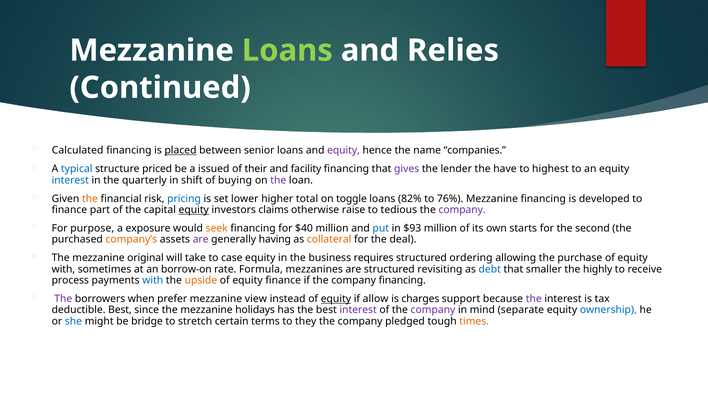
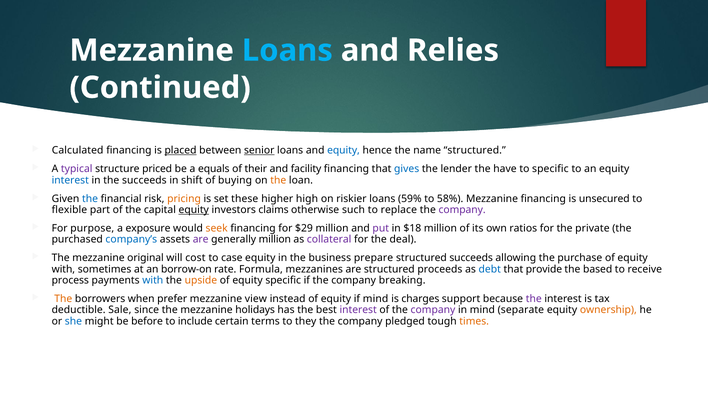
Loans colour: light green -> light blue (287, 51)
senior underline: none -> present (259, 151)
equity colour: purple -> blue (344, 151)
name companies: companies -> structured (475, 151)
typical colour: blue -> purple (77, 169)
issued: issued -> equals (214, 169)
gives colour: purple -> blue (407, 169)
to highest: highest -> specific (550, 169)
the quarterly: quarterly -> succeeds (144, 180)
the colour: purple -> orange (278, 180)
the colour: orange -> blue (90, 199)
pricing colour: blue -> orange (184, 199)
lower: lower -> these (245, 199)
total: total -> high (307, 199)
toggle: toggle -> riskier (351, 199)
82%: 82% -> 59% (410, 199)
76%: 76% -> 58% (450, 199)
developed: developed -> unsecured (604, 199)
finance: finance -> flexible (69, 210)
raise: raise -> such (354, 210)
tedious: tedious -> replace (399, 210)
$40: $40 -> $29 (304, 229)
put colour: blue -> purple (381, 229)
$93: $93 -> $18 (412, 229)
starts: starts -> ratios (523, 229)
second: second -> private (592, 229)
company’s colour: orange -> blue (131, 240)
generally having: having -> million (275, 240)
collateral colour: orange -> purple (329, 240)
take: take -> cost (195, 258)
requires: requires -> prepare (374, 258)
structured ordering: ordering -> succeeds (471, 258)
revisiting: revisiting -> proceeds (440, 269)
smaller: smaller -> provide (544, 269)
highly: highly -> based (598, 269)
equity finance: finance -> specific (283, 281)
company financing: financing -> breaking (402, 281)
The colour: purple -> orange (63, 299)
equity underline: present -> none (336, 299)
if allow: allow -> mind (376, 299)
deductible Best: Best -> Sale (120, 310)
ownership colour: blue -> orange (608, 310)
bridge: bridge -> before (147, 322)
stretch: stretch -> include (195, 322)
